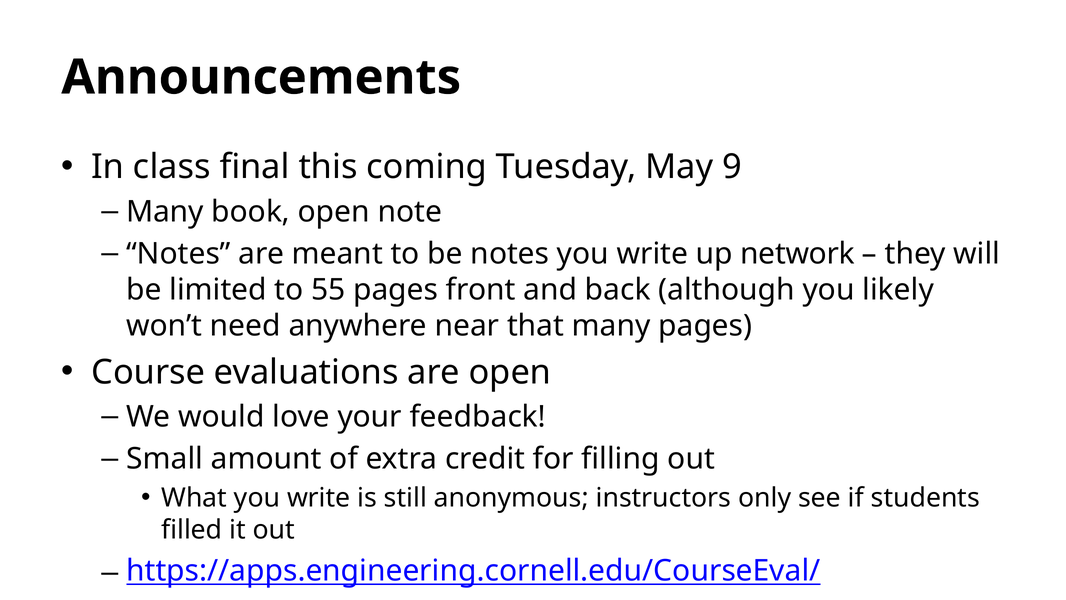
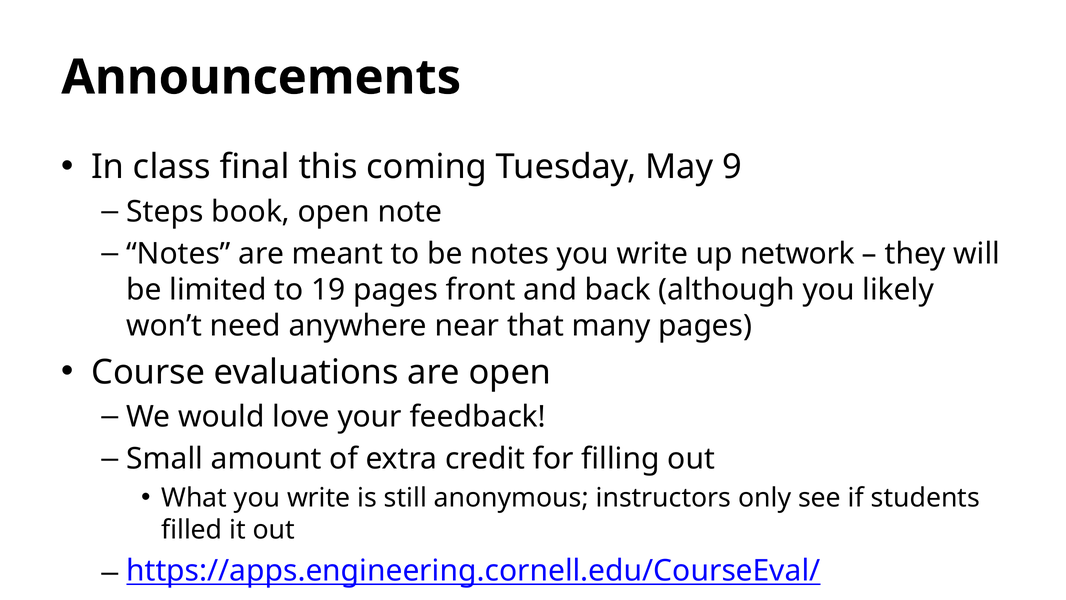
Many: Many -> Steps (165, 212)
55: 55 -> 19 (328, 290)
